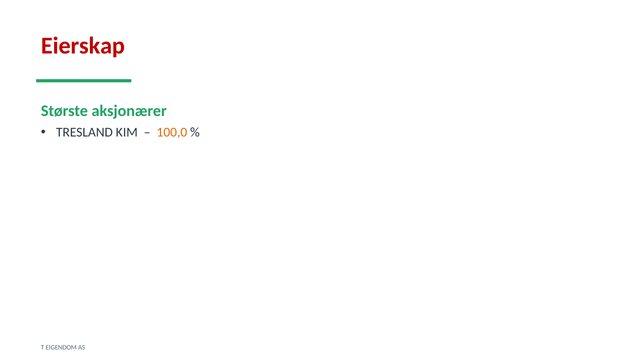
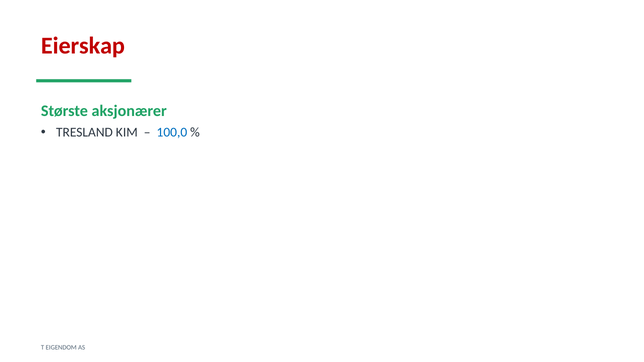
100,0 colour: orange -> blue (172, 132)
